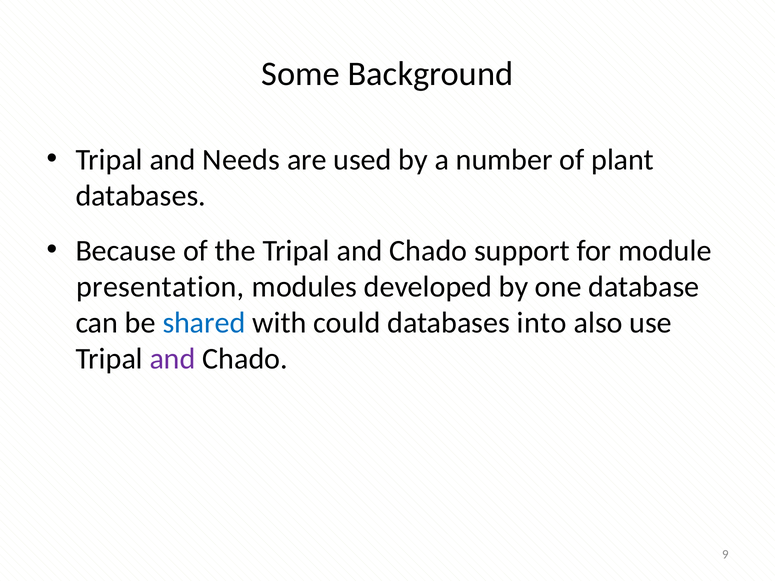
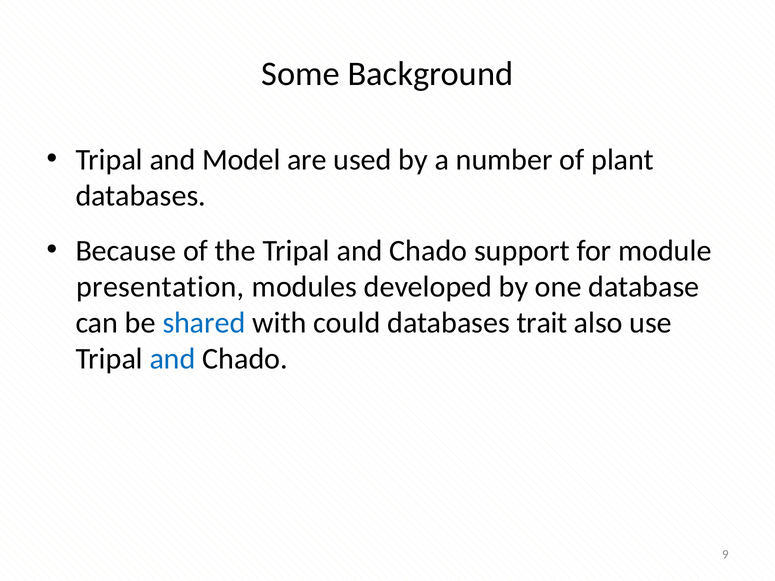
Needs: Needs -> Model (241, 160)
into: into -> trait (542, 323)
and colour: purple -> blue (173, 359)
